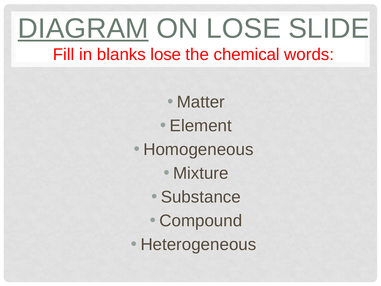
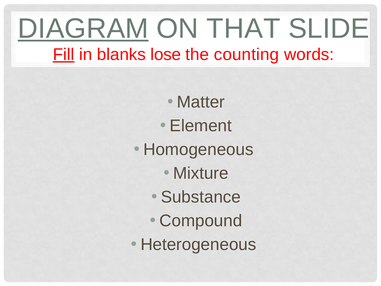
ON LOSE: LOSE -> THAT (243, 28)
Fill underline: none -> present (64, 55)
chemical: chemical -> counting (247, 55)
